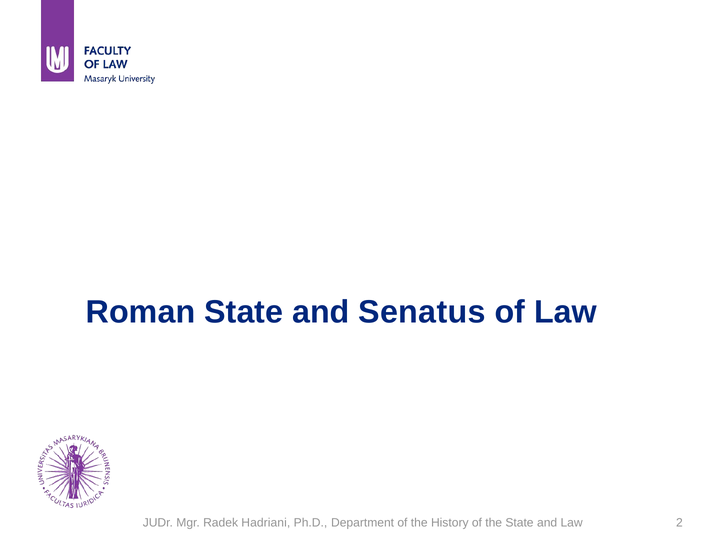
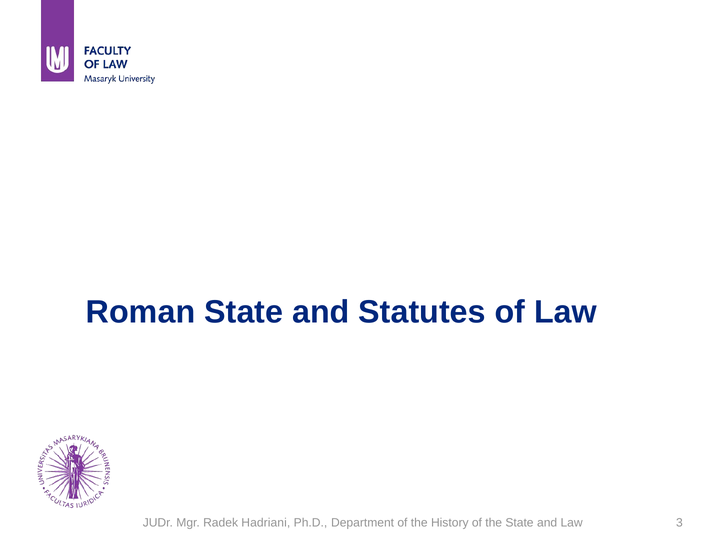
Senatus: Senatus -> Statutes (422, 312)
2: 2 -> 3 (679, 522)
